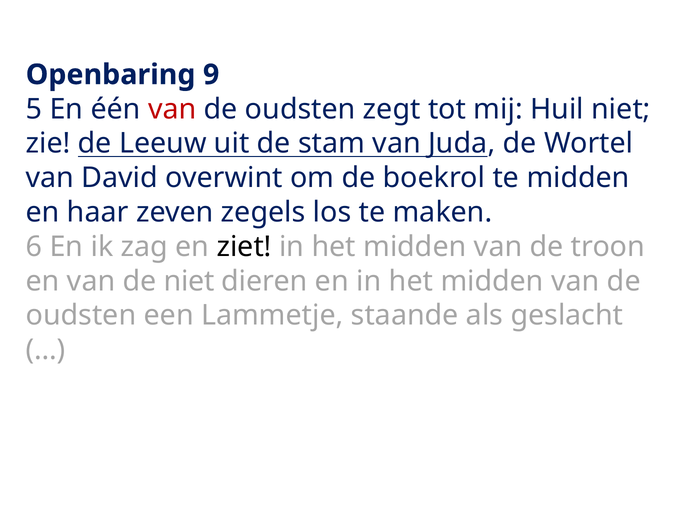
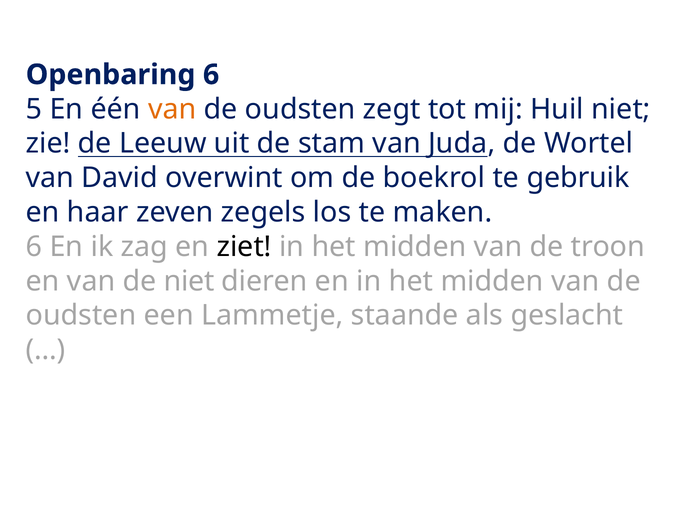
Openbaring 9: 9 -> 6 (211, 75)
van colour: red -> orange (172, 109)
te midden: midden -> gebruik (578, 178)
